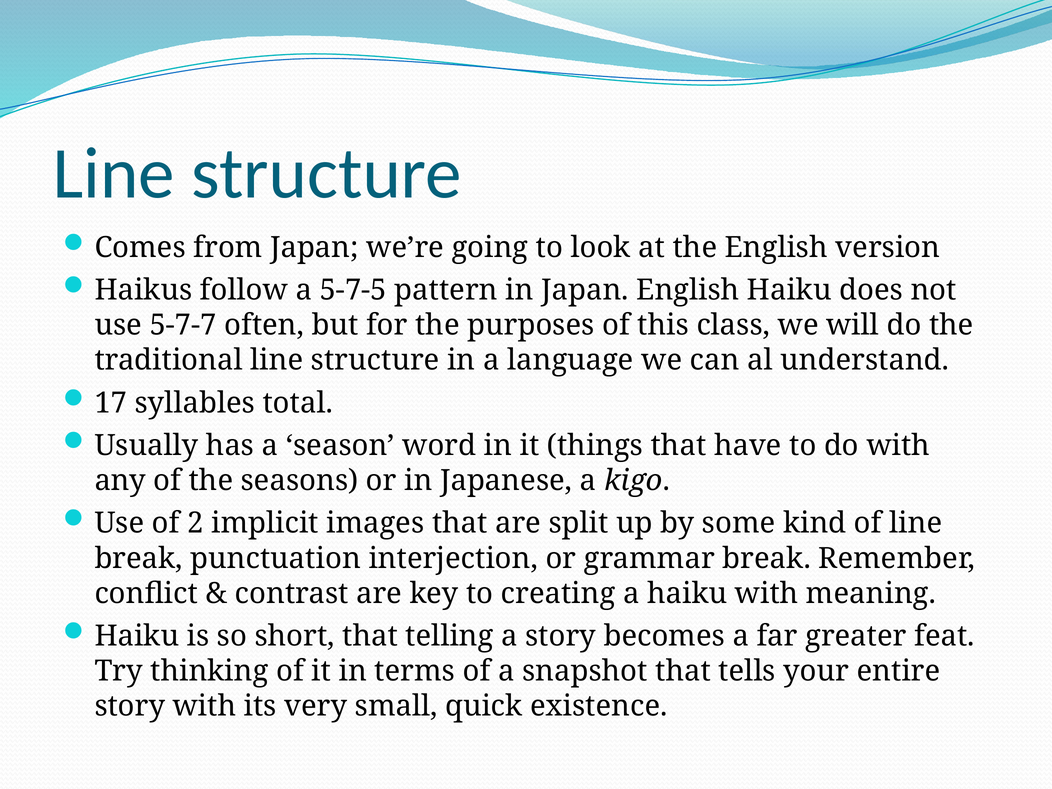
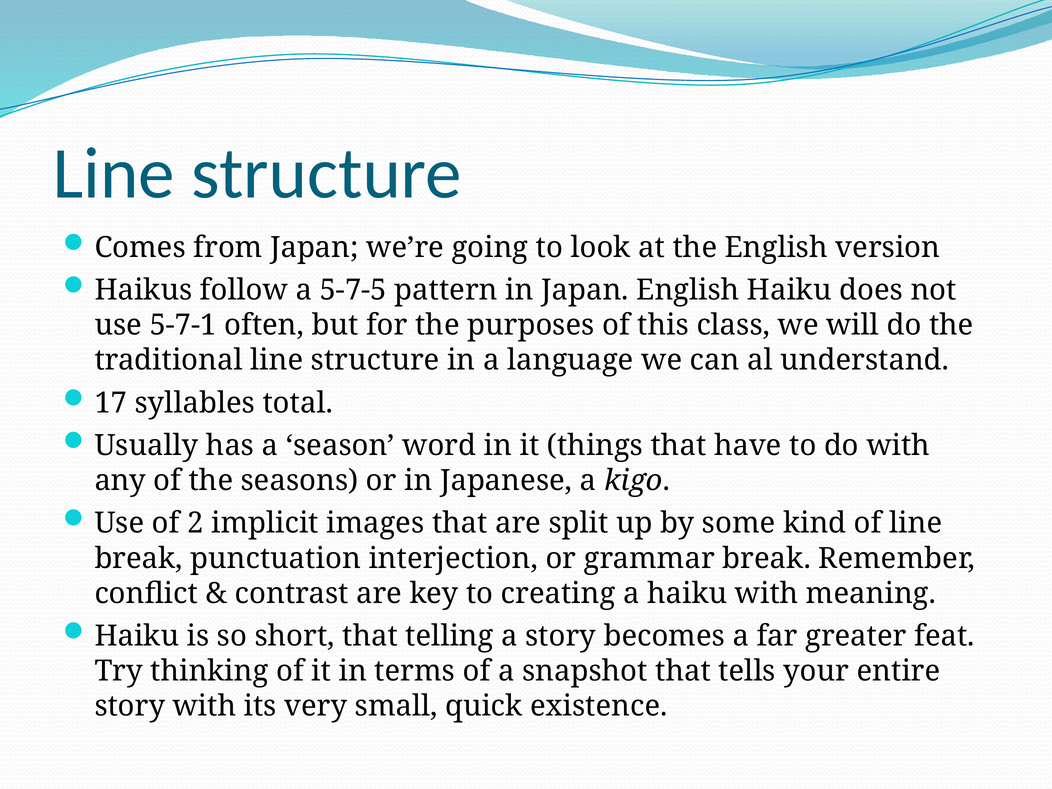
5-7-7: 5-7-7 -> 5-7-1 (183, 325)
